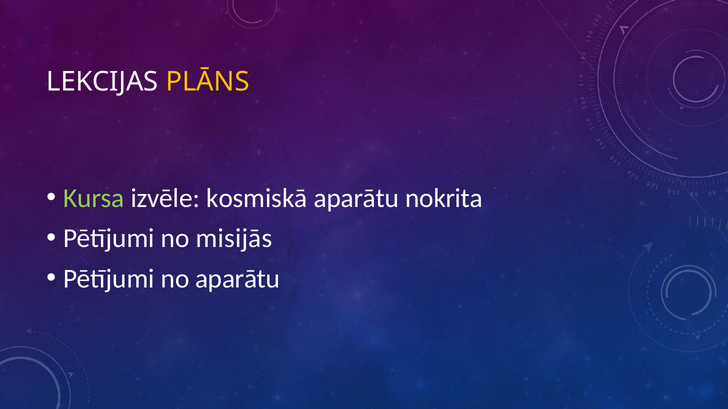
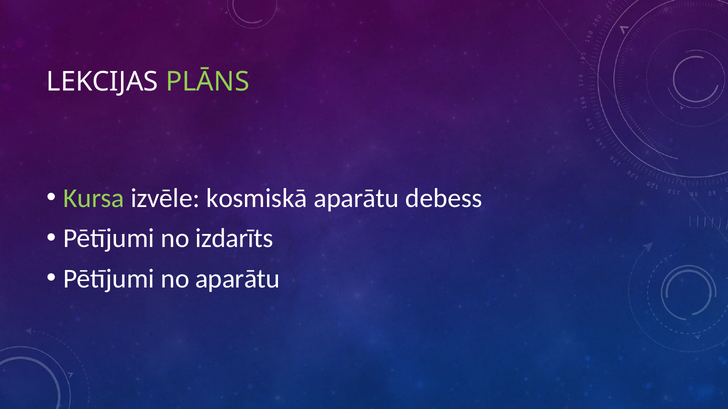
PLĀNS colour: yellow -> light green (208, 82)
nokrita: nokrita -> debess (444, 198)
misijās: misijās -> izdarīts (234, 239)
